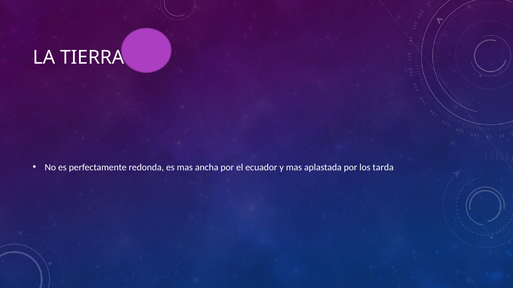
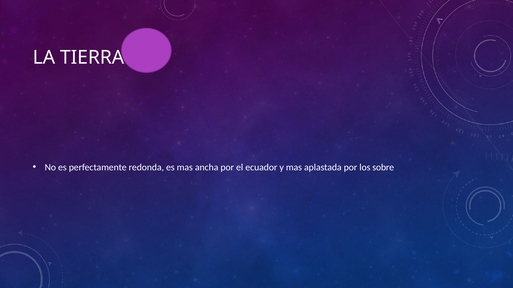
tarda: tarda -> sobre (383, 168)
